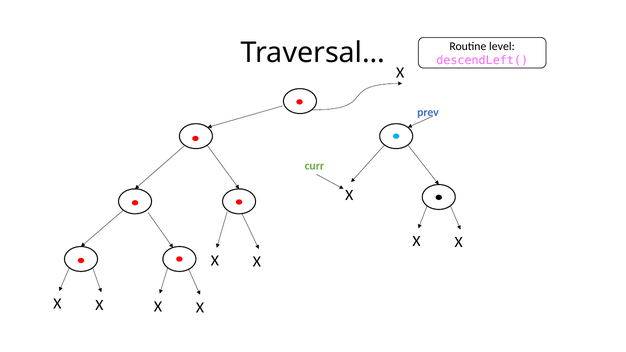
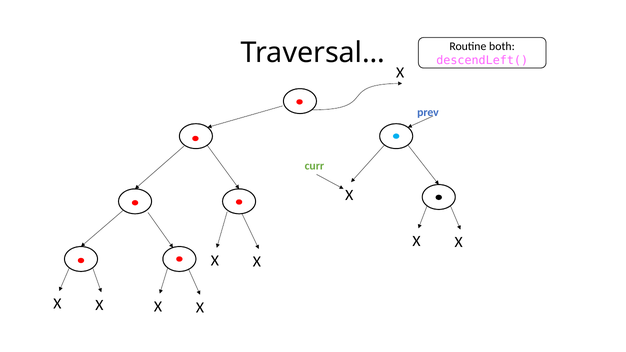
level: level -> both (502, 47)
